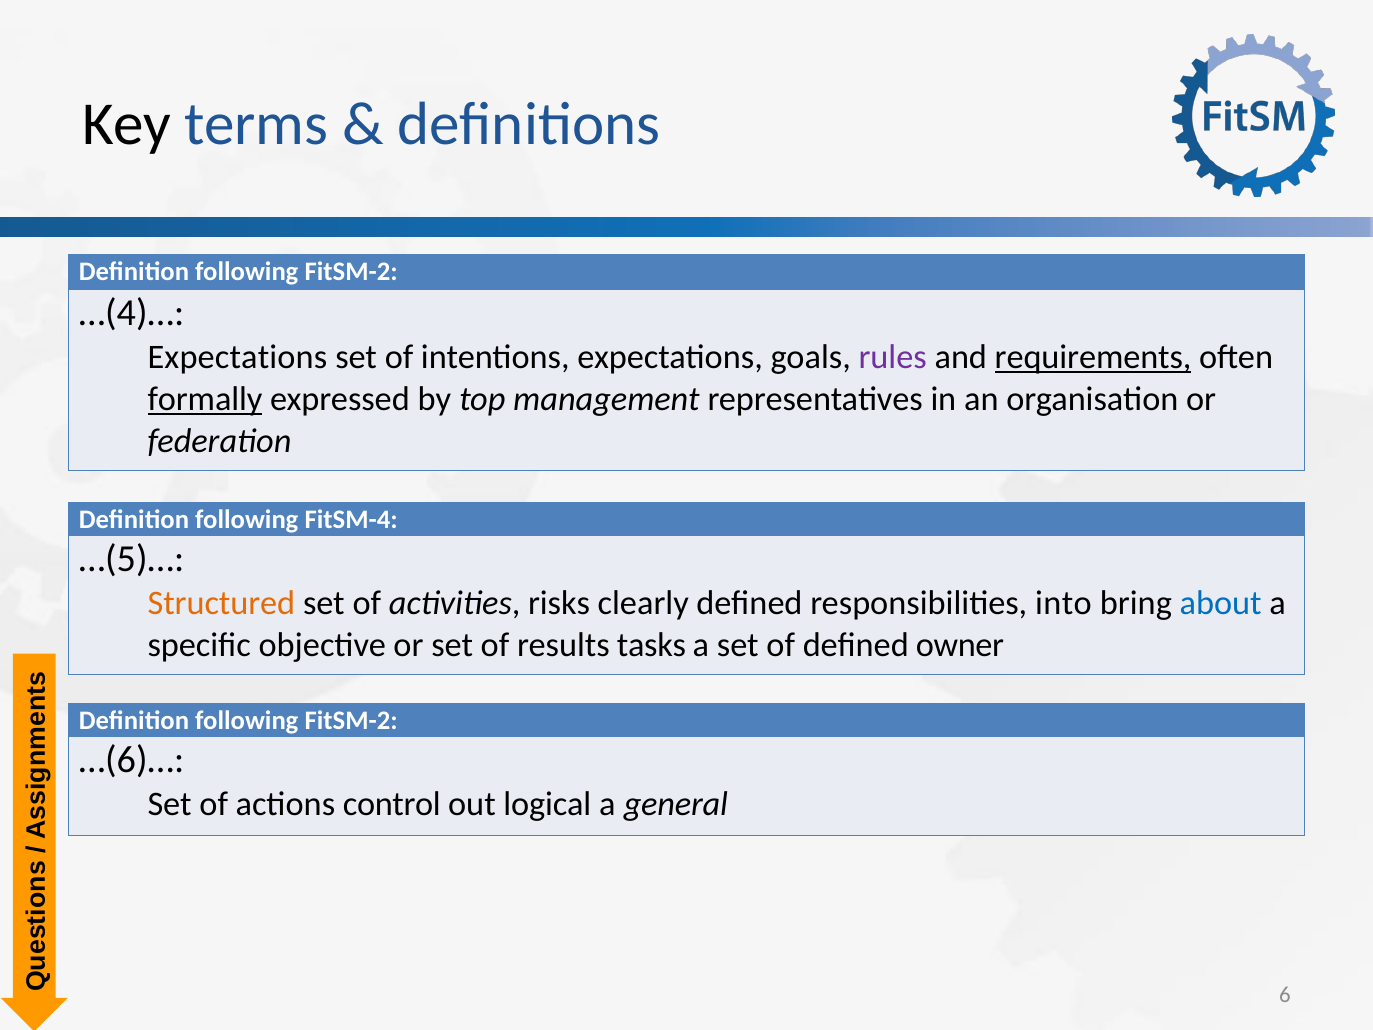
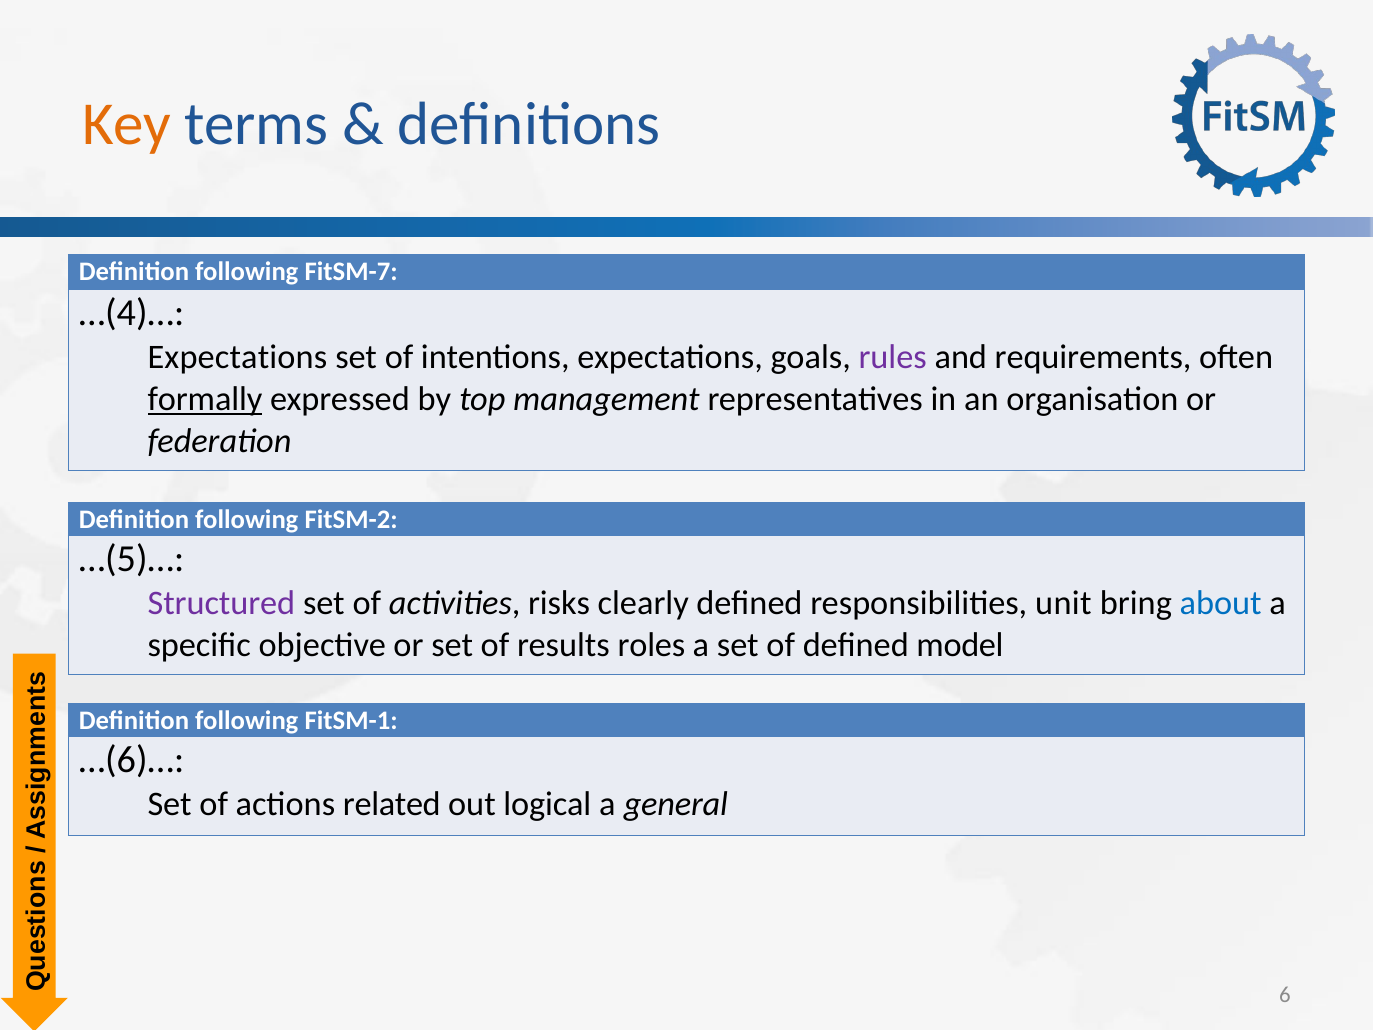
Key colour: black -> orange (127, 124)
FitSM-2: FitSM-2 -> FitSM-7 (351, 272)
requirements underline: present -> none (1093, 357)
FitSM-4: FitSM-4 -> FitSM-2 (351, 519)
Structured colour: orange -> purple (221, 603)
into: into -> unit (1063, 603)
tasks: tasks -> roles (651, 645)
owner: owner -> model (960, 645)
FitSM-2: FitSM-2 -> FitSM-1 (351, 720)
control: control -> related (392, 804)
